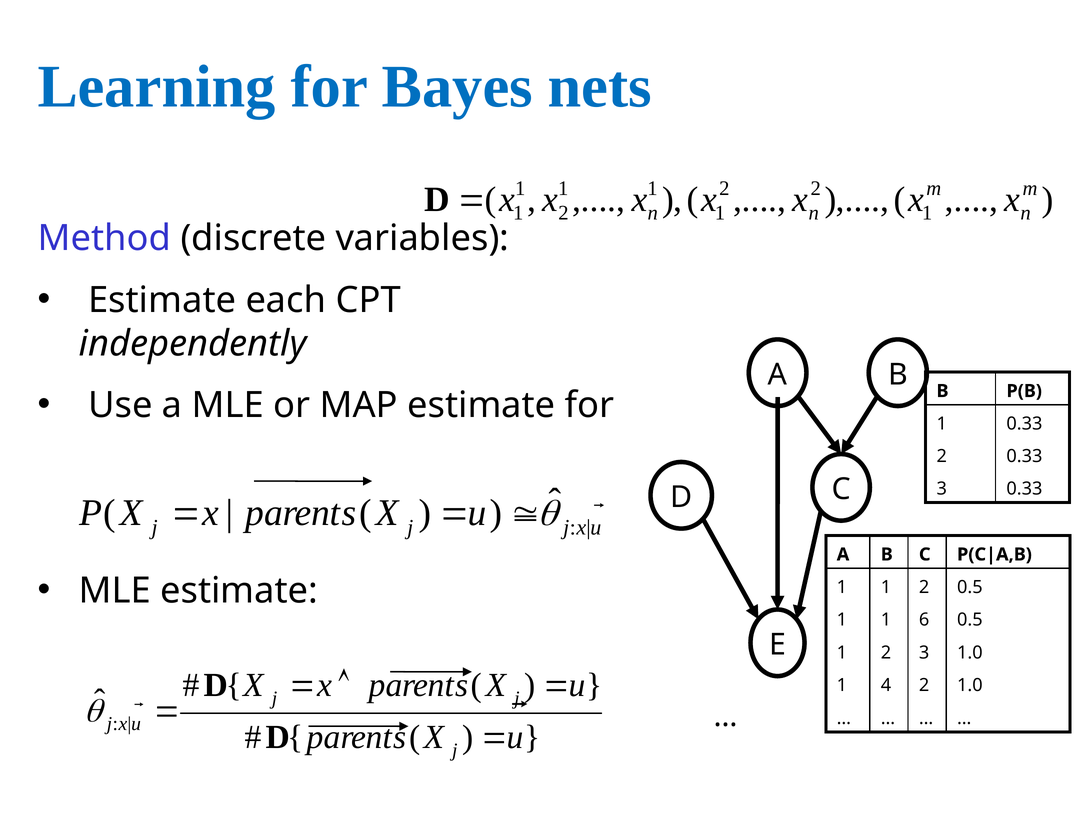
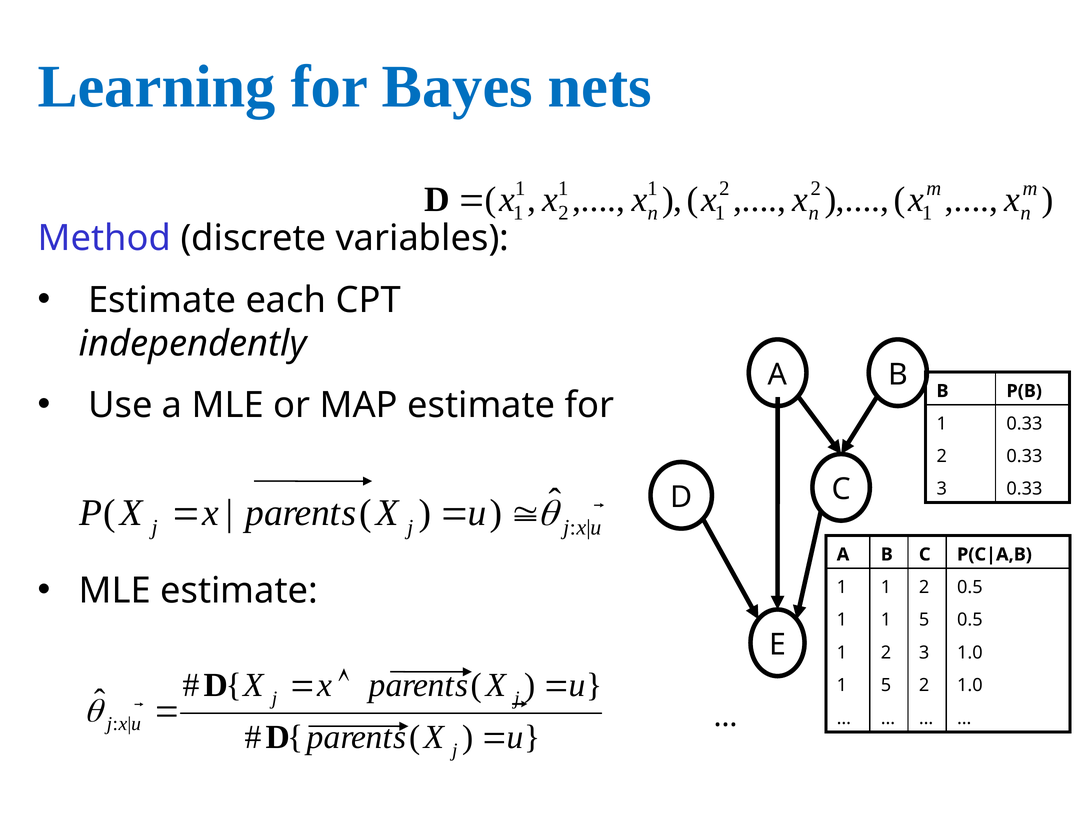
1 1 6: 6 -> 5 (924, 620)
4: 4 -> 5 (886, 685)
